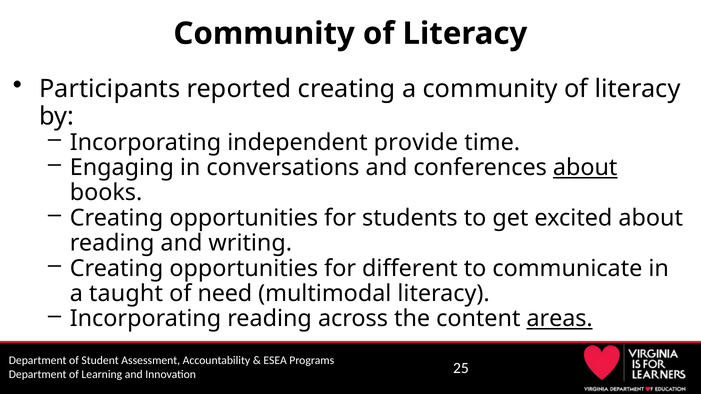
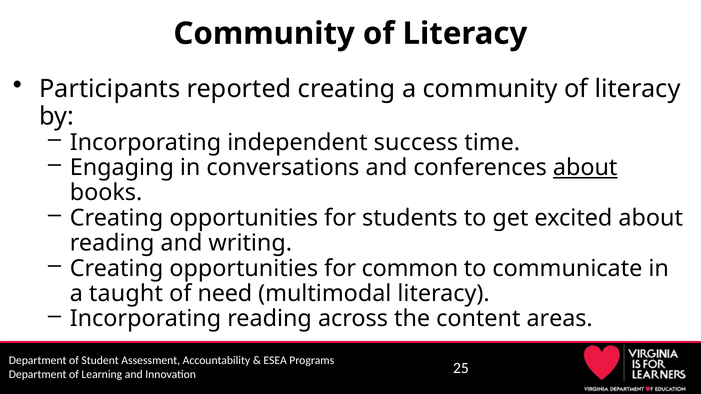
provide: provide -> success (416, 142)
different: different -> common (410, 269)
areas underline: present -> none (560, 319)
